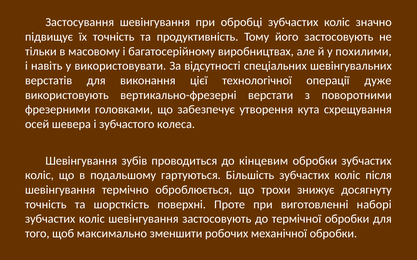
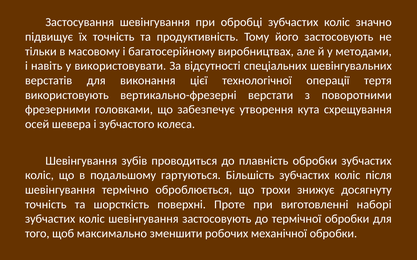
похилими: похилими -> методами (364, 52)
дуже: дуже -> тертя (378, 81)
кінцевим: кінцевим -> плавність (264, 161)
